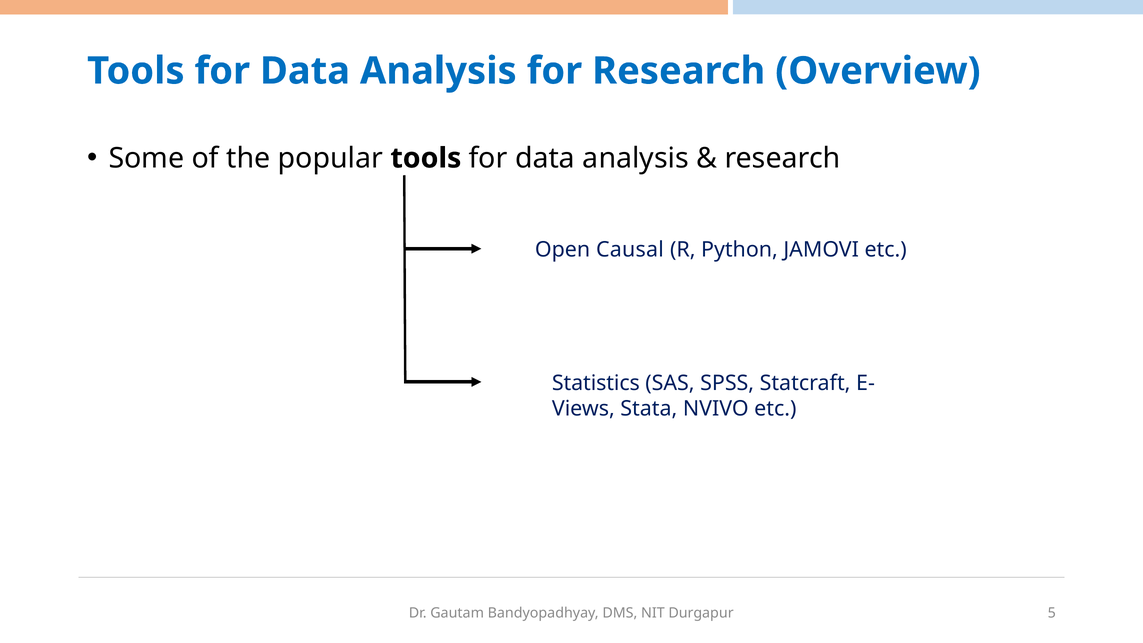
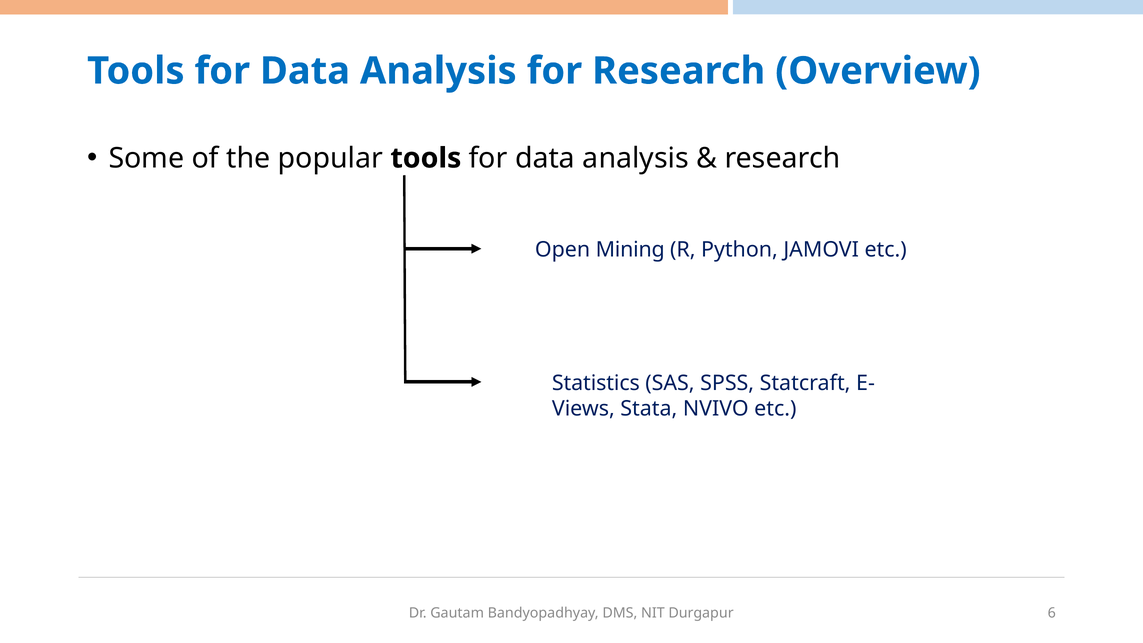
Causal: Causal -> Mining (630, 250)
5: 5 -> 6 (1052, 613)
